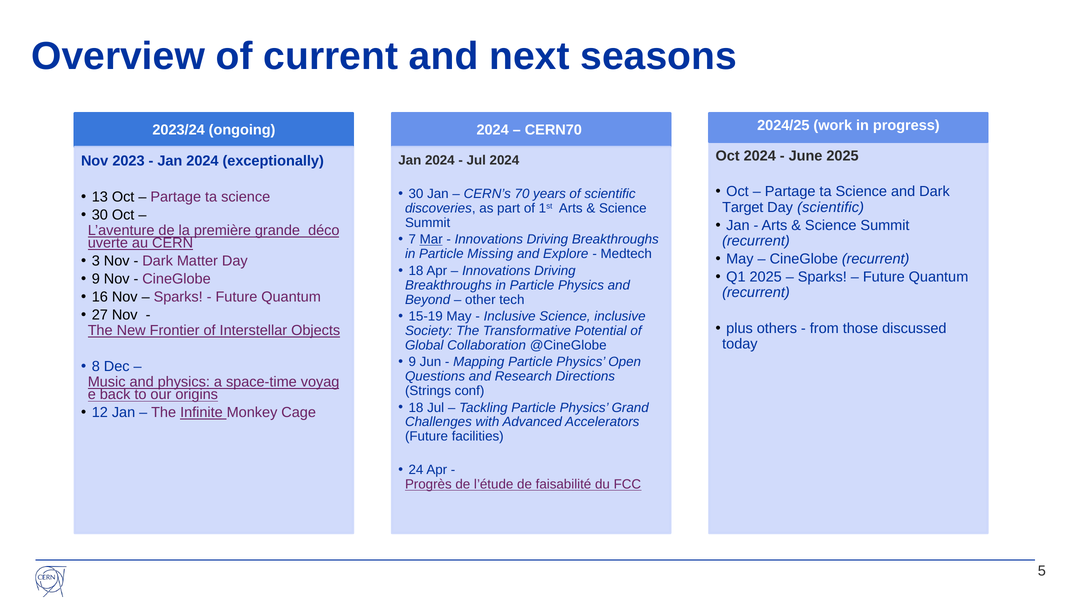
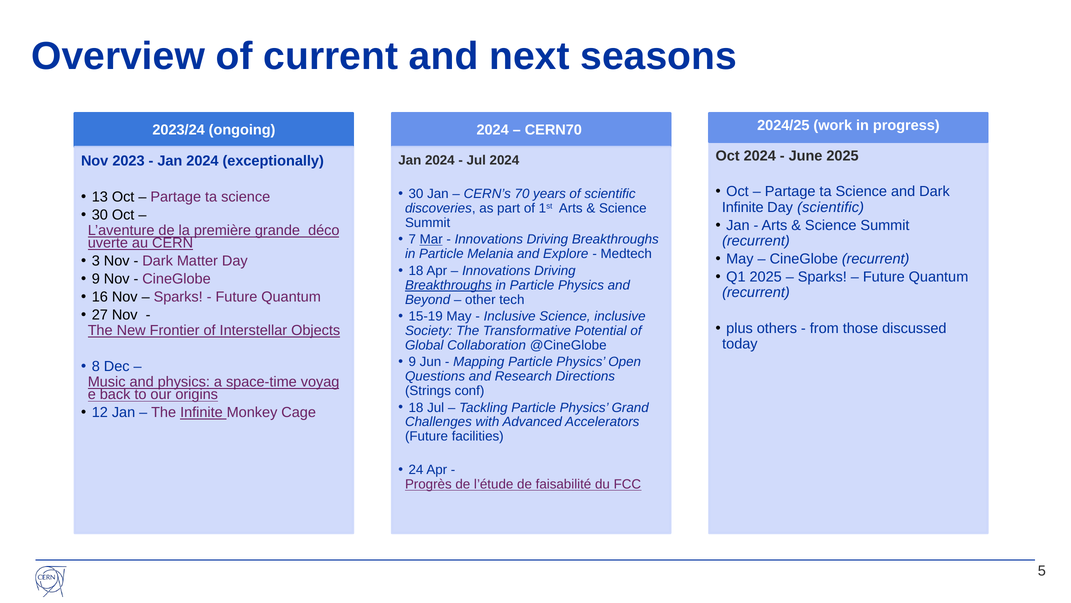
Target: Target -> Infinite (743, 207)
Missing: Missing -> Melania (490, 254)
Breakthroughs underline: none -> present (448, 285)
